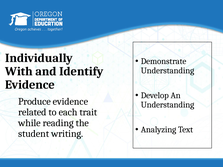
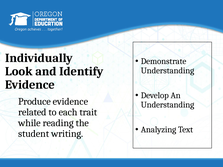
With: With -> Look (19, 71)
